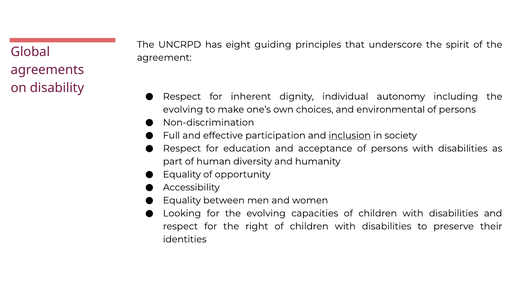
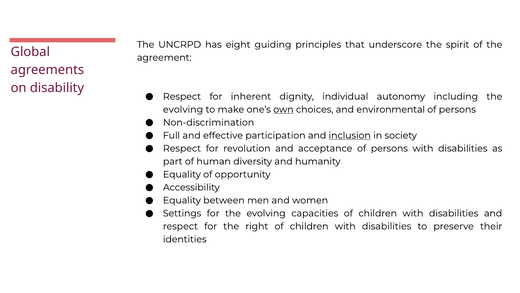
own underline: none -> present (283, 109)
education: education -> revolution (247, 148)
Looking: Looking -> Settings (182, 213)
